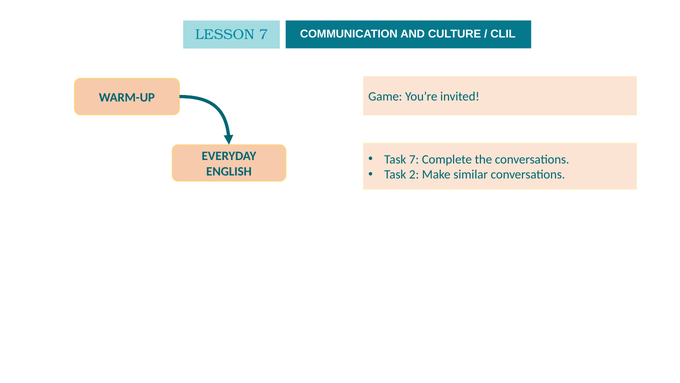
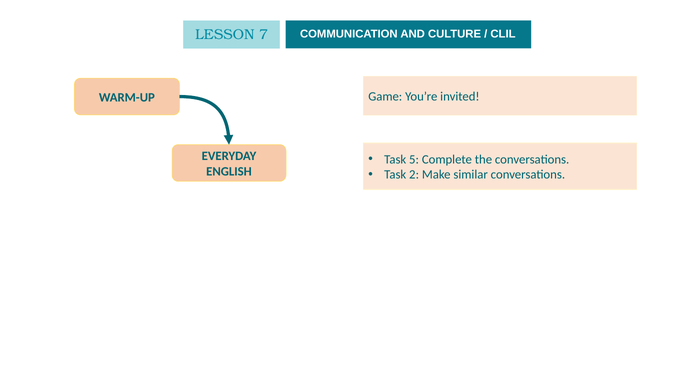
Task 7: 7 -> 5 (414, 159)
